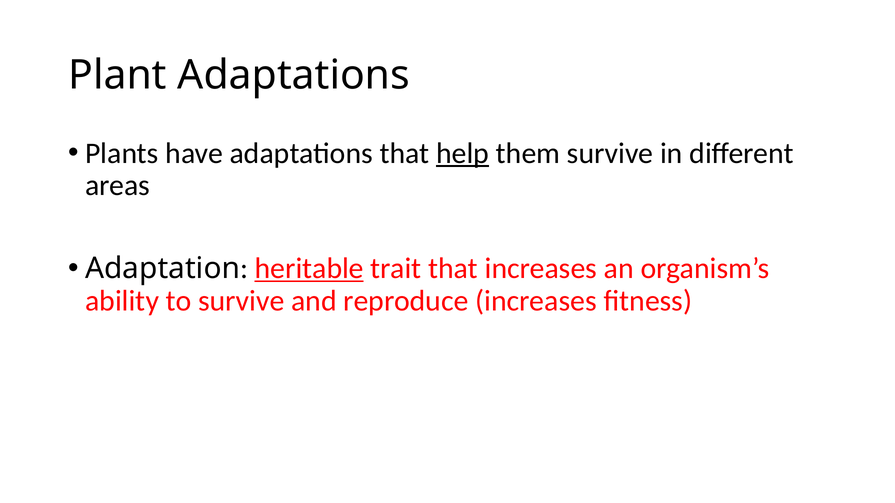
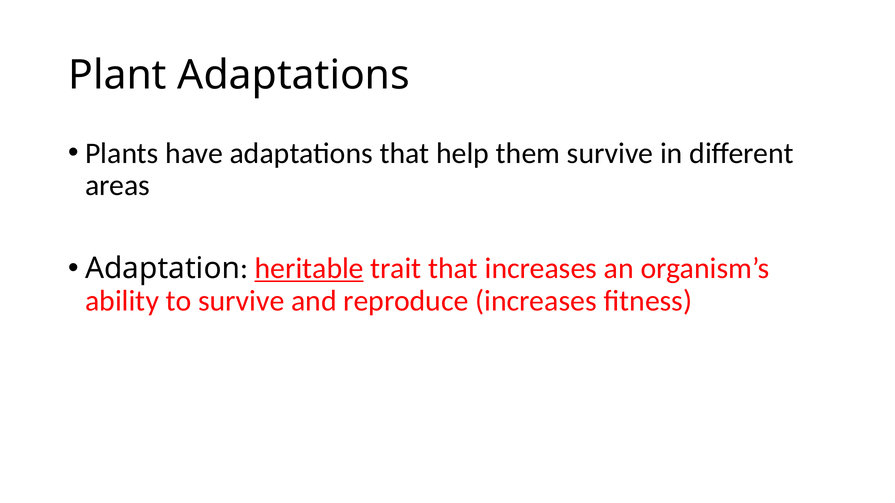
help underline: present -> none (463, 153)
